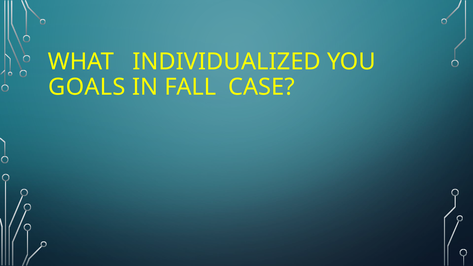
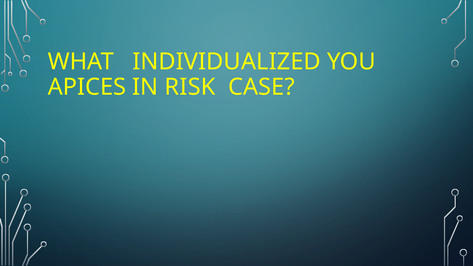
GOALS: GOALS -> APICES (87, 87)
FALL: FALL -> RISK (190, 87)
